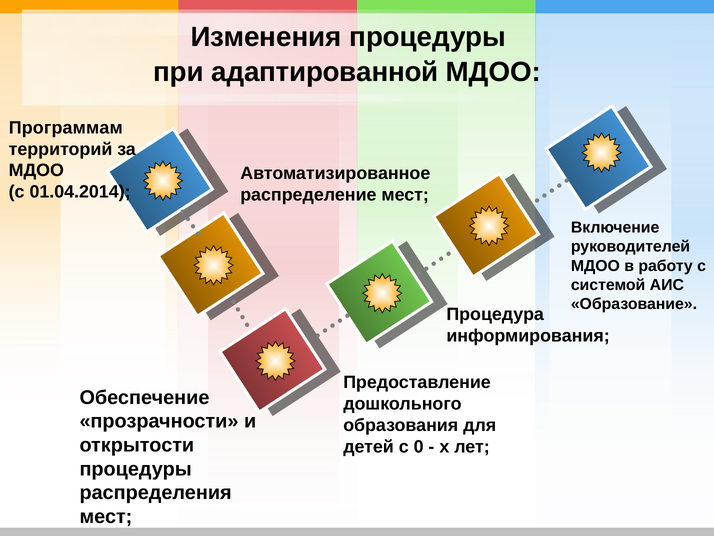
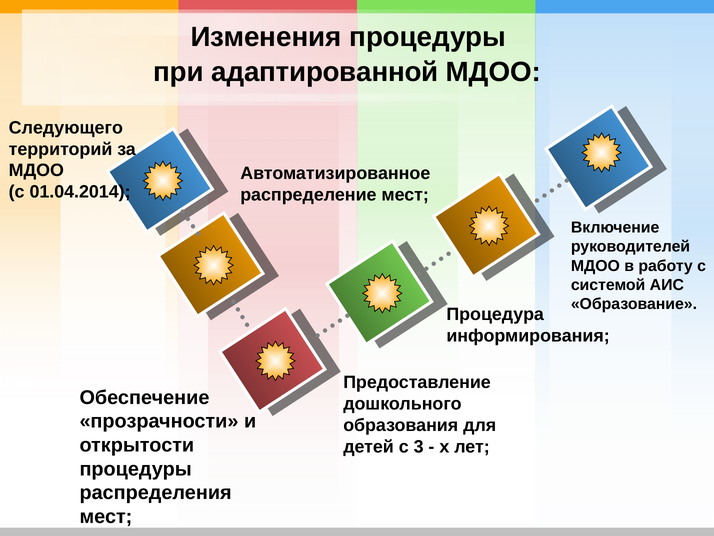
Программам: Программам -> Следующего (66, 128)
0: 0 -> 3 (419, 446)
